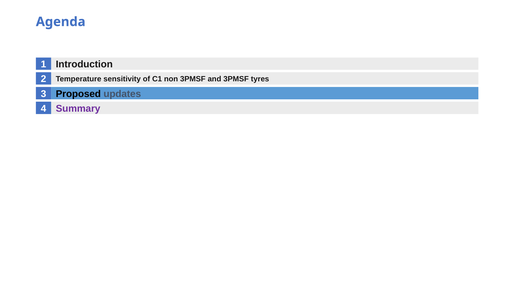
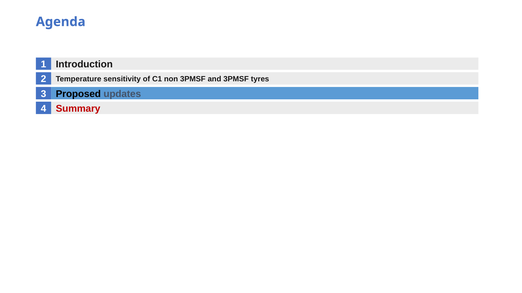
Summary colour: purple -> red (78, 109)
